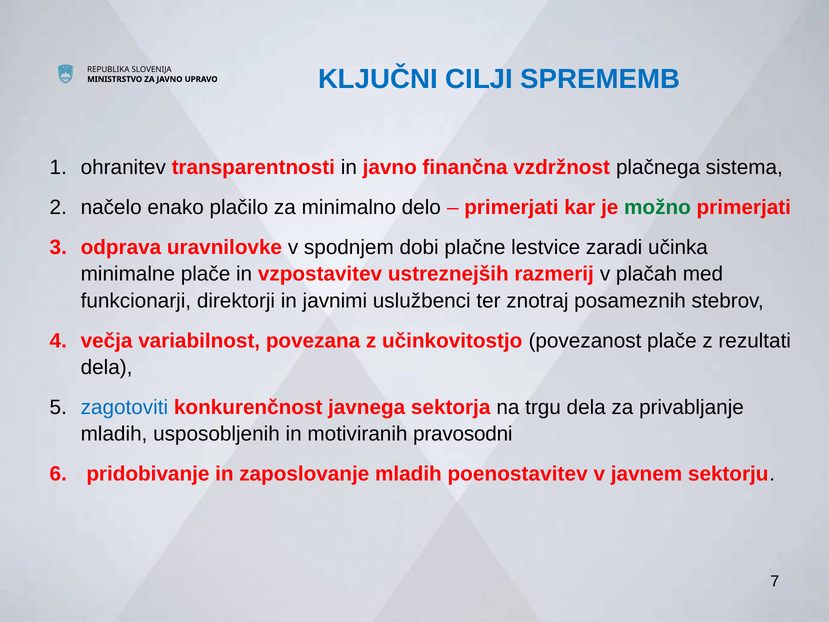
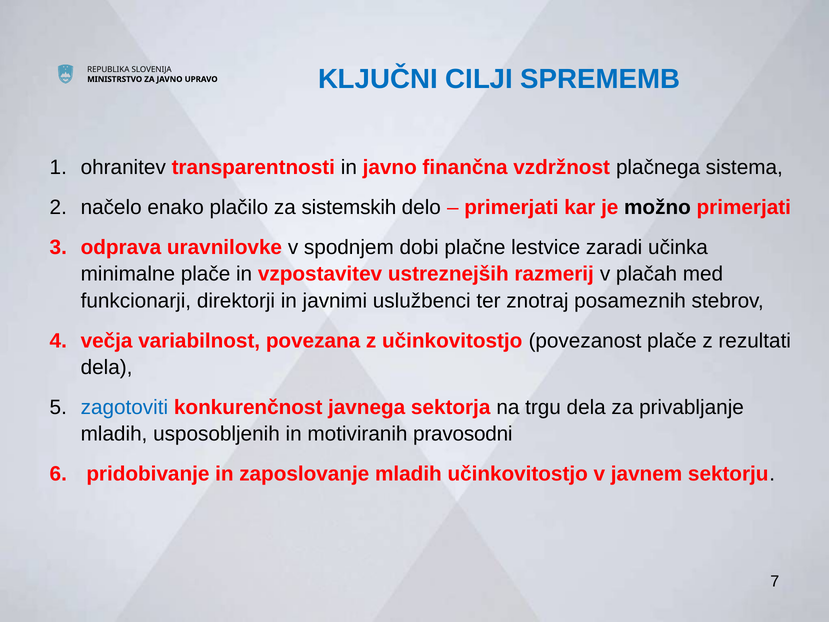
minimalno: minimalno -> sistemskih (349, 207)
možno colour: green -> black (657, 207)
mladih poenostavitev: poenostavitev -> učinkovitostjo (518, 474)
